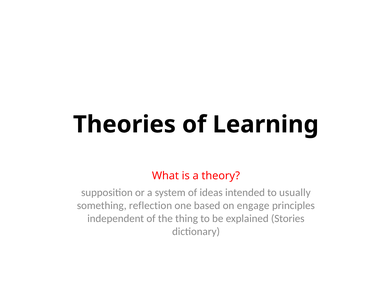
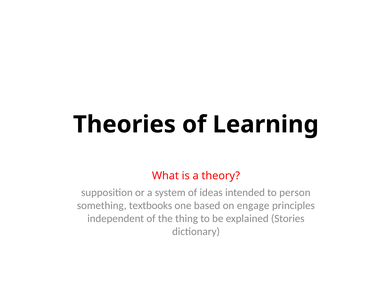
usually: usually -> person (295, 192)
reflection: reflection -> textbooks (151, 205)
